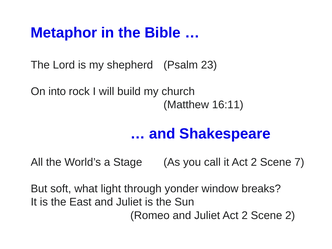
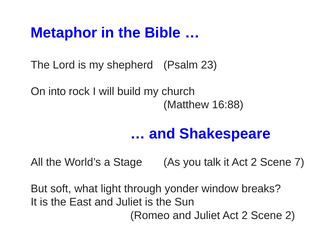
16:11: 16:11 -> 16:88 (228, 105)
call: call -> talk (212, 162)
